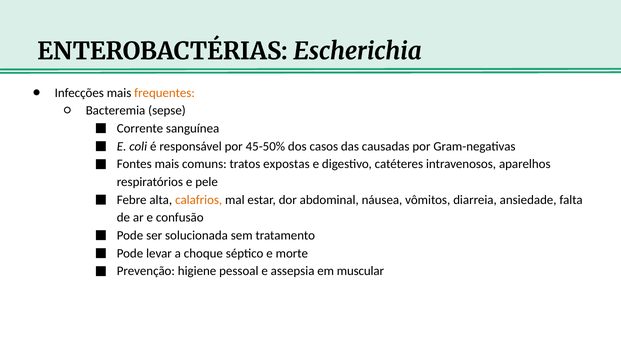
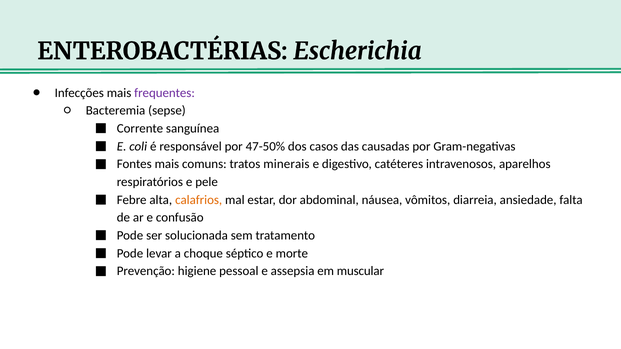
frequentes colour: orange -> purple (165, 93)
45-50%: 45-50% -> 47-50% (265, 146)
expostas: expostas -> minerais (286, 164)
